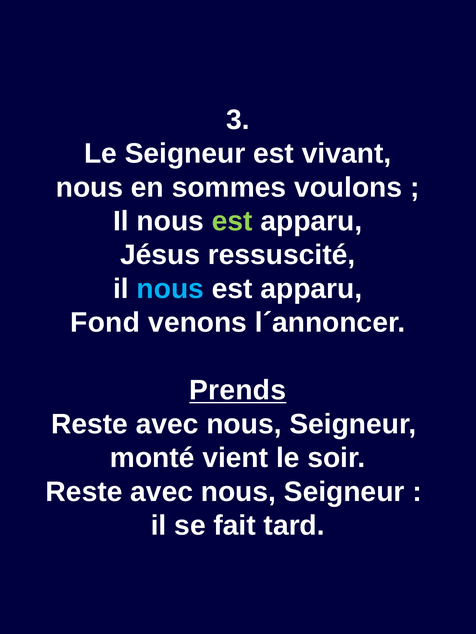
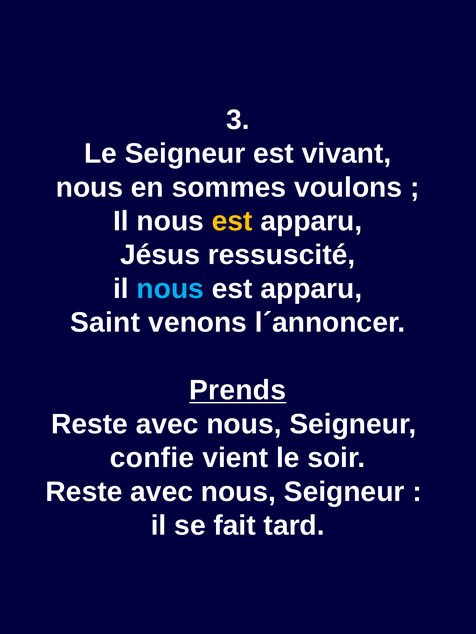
est colour: light green -> yellow (232, 221)
Fond: Fond -> Saint (105, 323)
monté: monté -> confie (152, 458)
